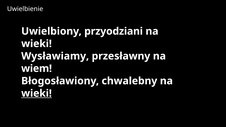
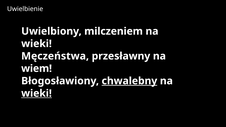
przyodziani: przyodziani -> milczeniem (114, 31)
Wysławiamy: Wysławiamy -> Męczeństwa (55, 56)
chwalebny underline: none -> present (129, 81)
